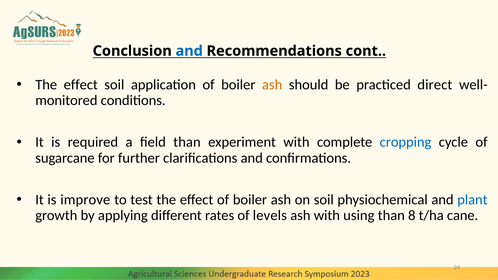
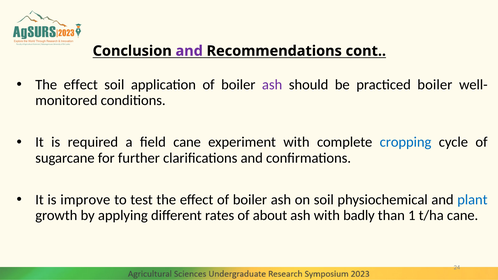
and colour: blue -> purple (189, 51)
ash colour: orange -> purple (272, 85)
practiced direct: direct -> boiler (435, 85)
field than: than -> cane (187, 142)
levels: levels -> about (270, 215)
using: using -> badly (359, 215)
8: 8 -> 1 (412, 215)
